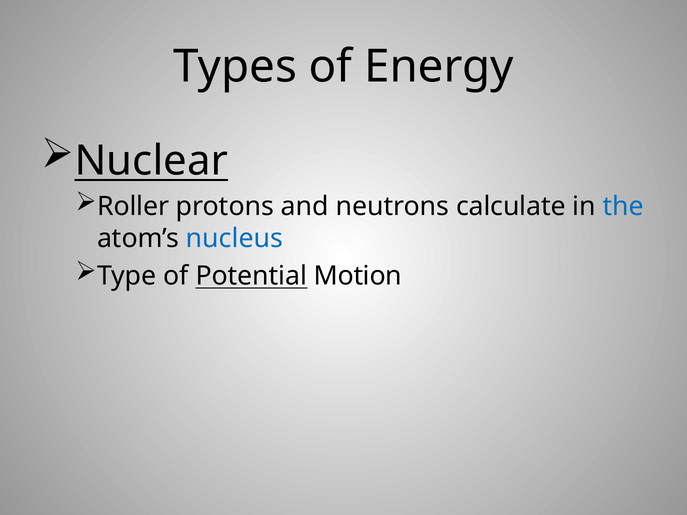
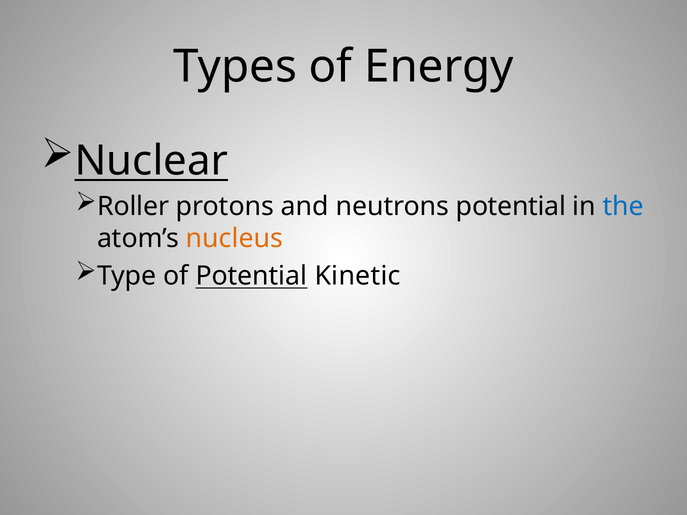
neutrons calculate: calculate -> potential (511, 207)
nucleus colour: blue -> orange (234, 239)
Motion: Motion -> Kinetic (358, 276)
